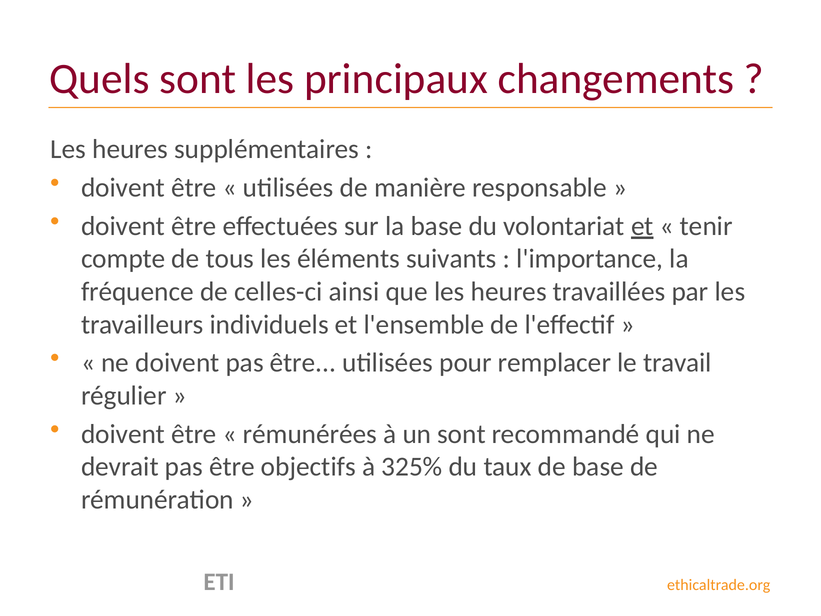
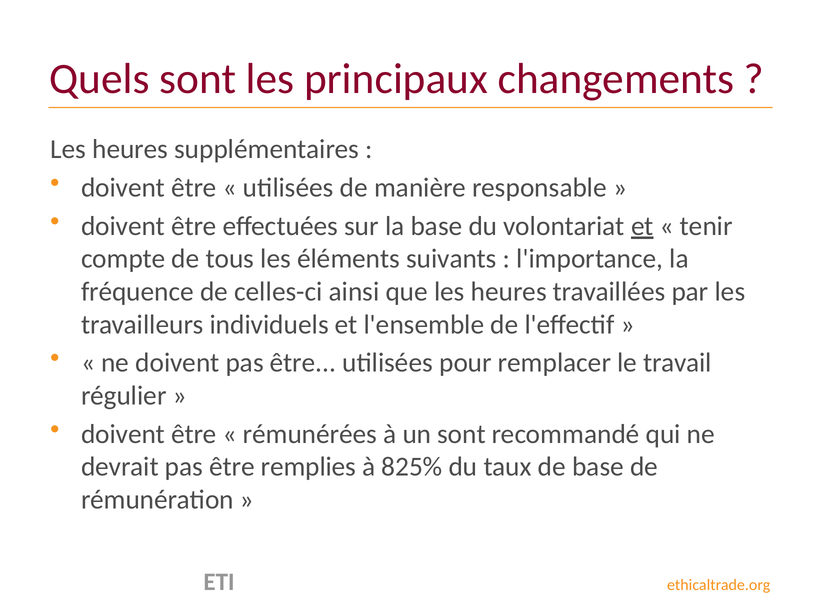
objectifs: objectifs -> remplies (308, 467)
325%: 325% -> 825% (412, 467)
